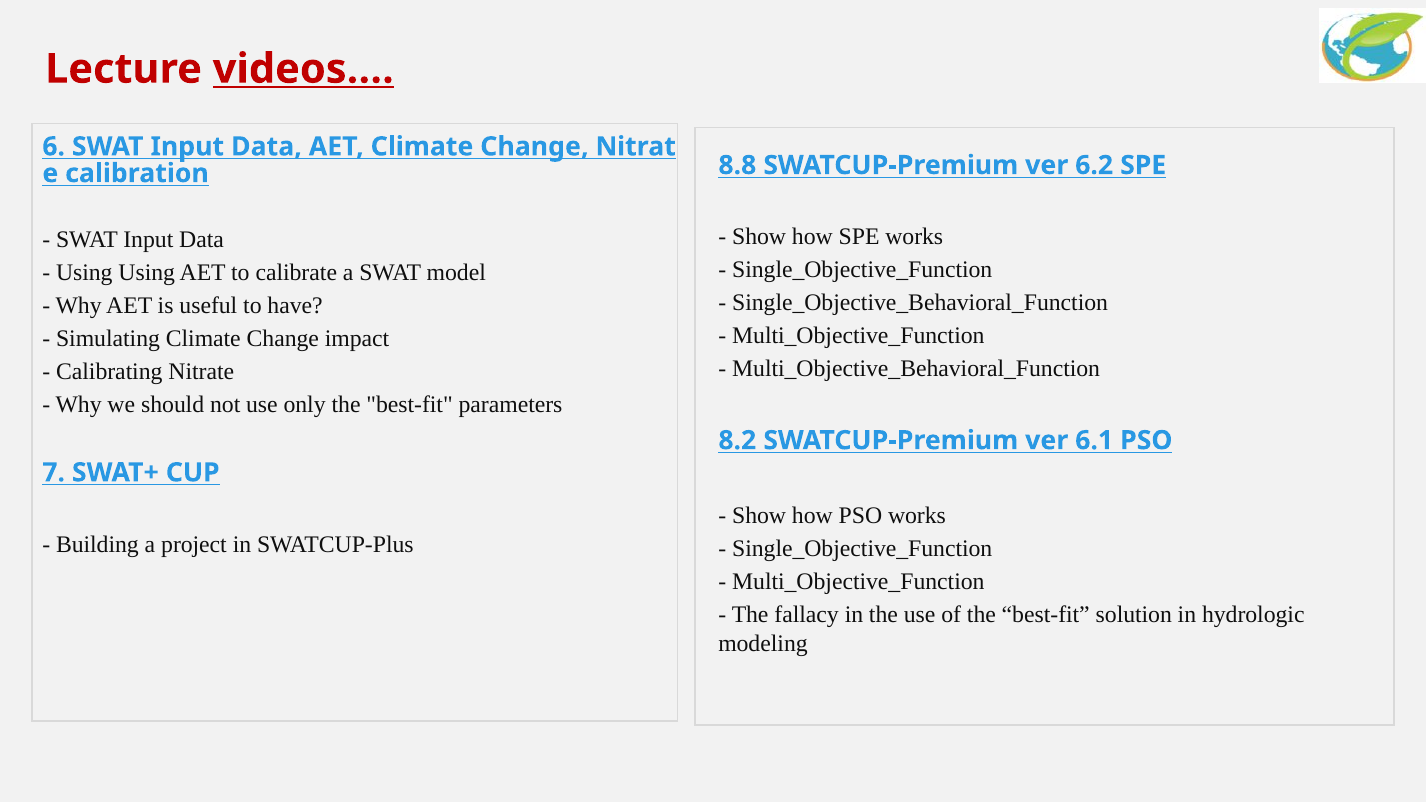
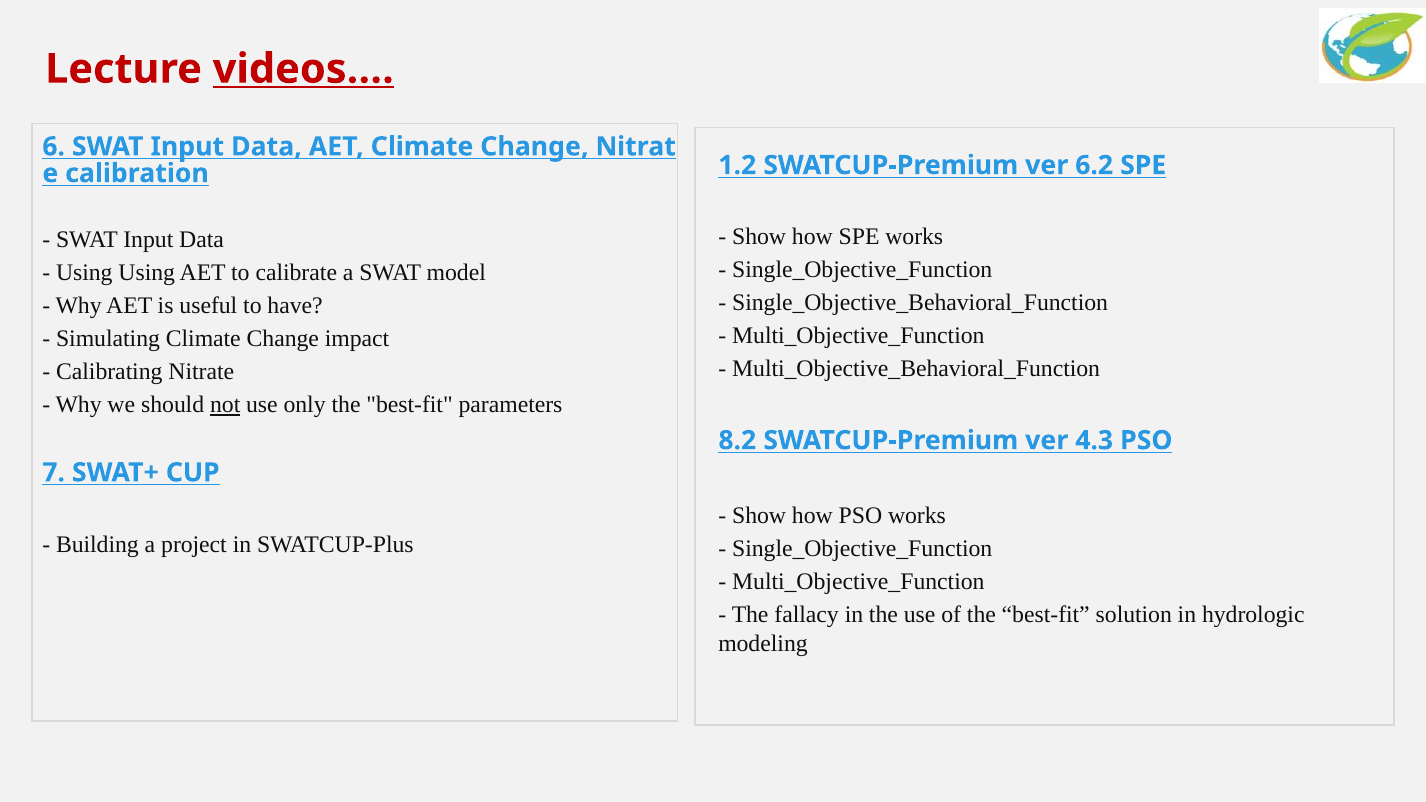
8.8: 8.8 -> 1.2 (737, 165)
not underline: none -> present (225, 405)
6.1: 6.1 -> 4.3 (1094, 440)
